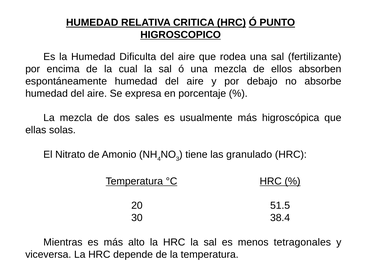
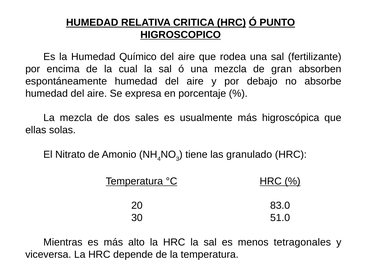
Dificulta: Dificulta -> Químico (138, 57)
ellos: ellos -> gran (282, 69)
51.5: 51.5 -> 83.0 (280, 206)
38.4: 38.4 -> 51.0 (280, 218)
